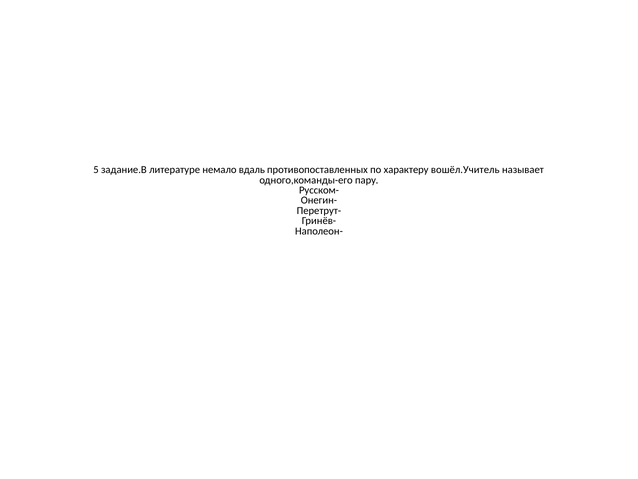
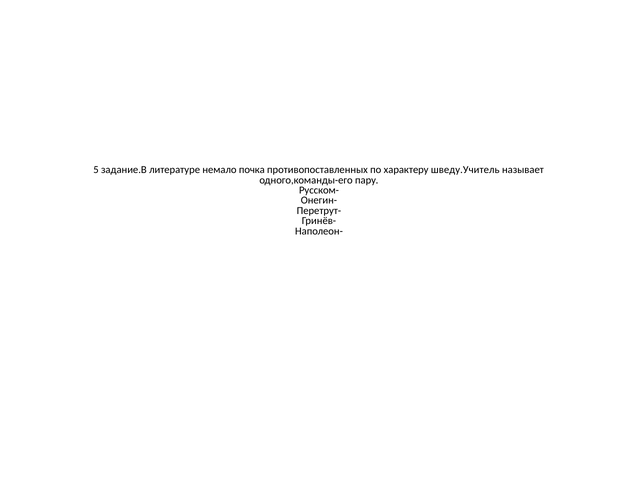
вдаль: вдаль -> почка (252, 170)
вошёл.Учитель: вошёл.Учитель -> шведу.Учитель (465, 170)
